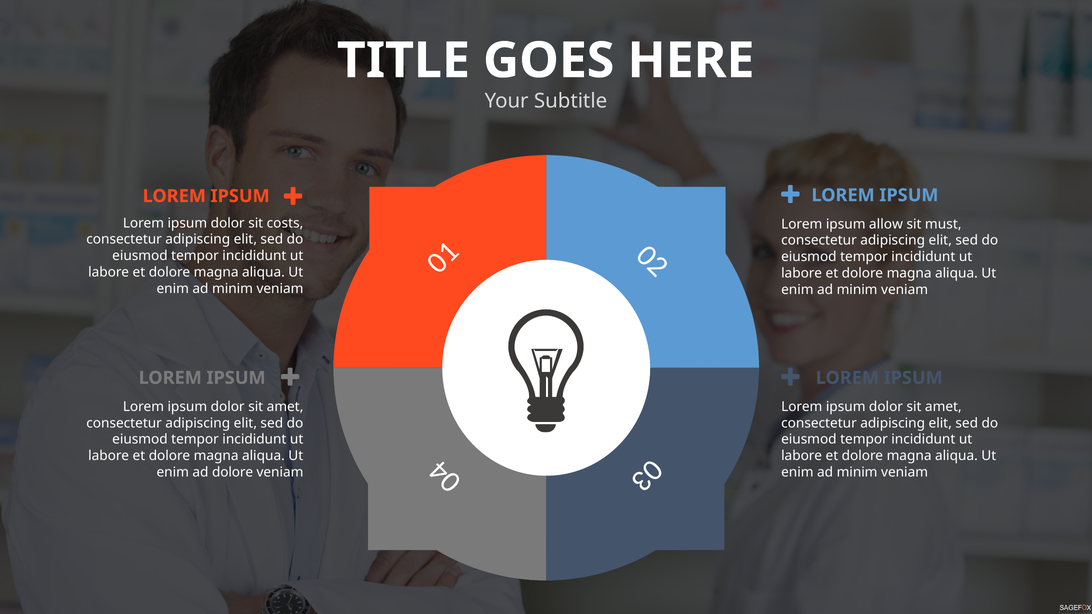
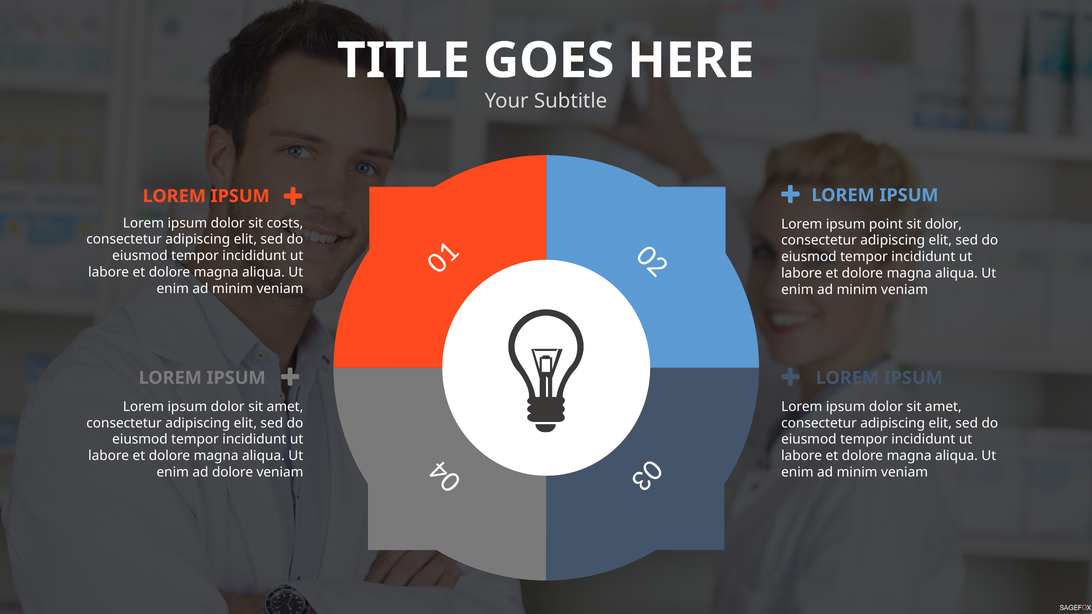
allow: allow -> point (886, 224)
sit must: must -> dolor (943, 224)
